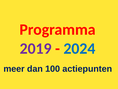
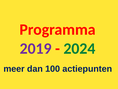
2024 colour: blue -> green (79, 48)
